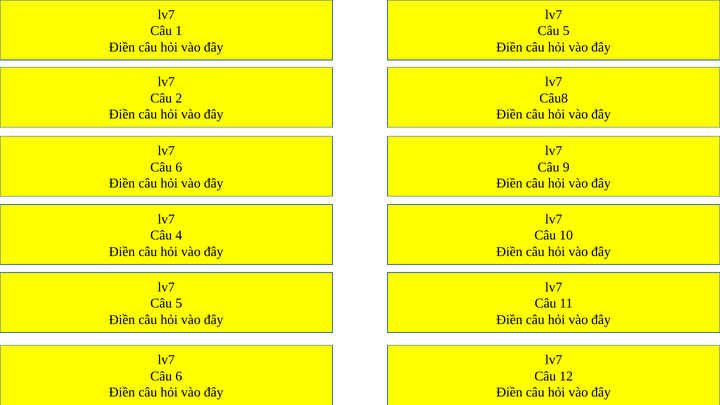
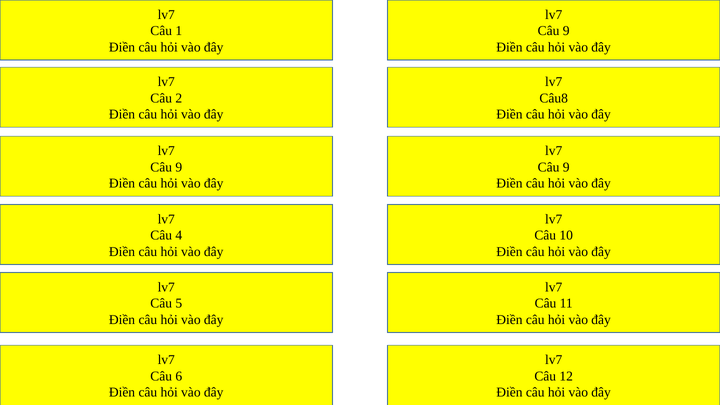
5: 5 -> 9 (566, 31)
6: 6 -> 9 (179, 167)
